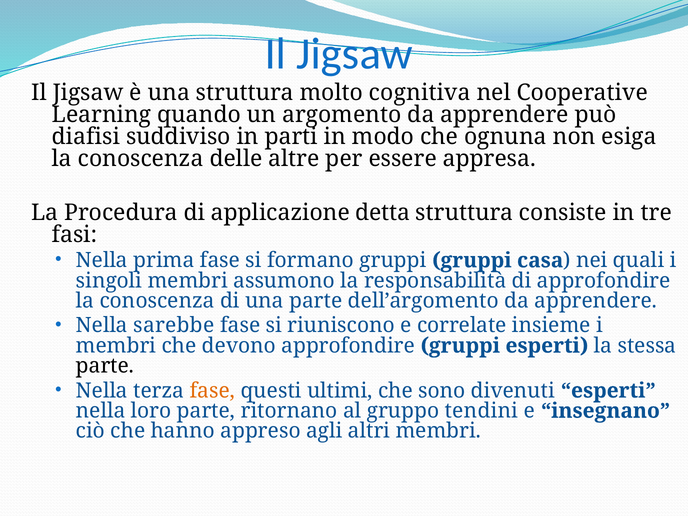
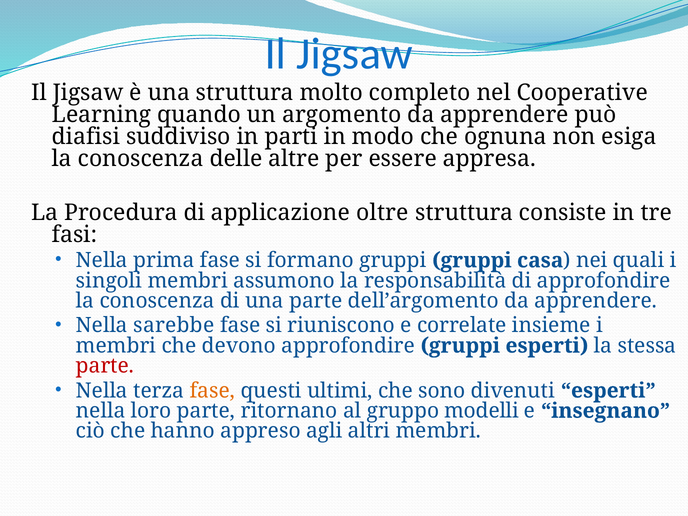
cognitiva: cognitiva -> completo (420, 93)
detta: detta -> oltre (383, 213)
parte colour: black -> red (105, 366)
tendini: tendini -> modelli (482, 411)
